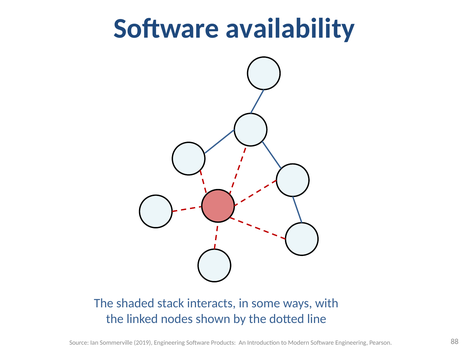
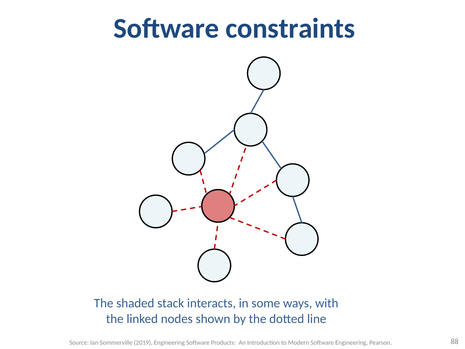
availability: availability -> constraints (290, 28)
